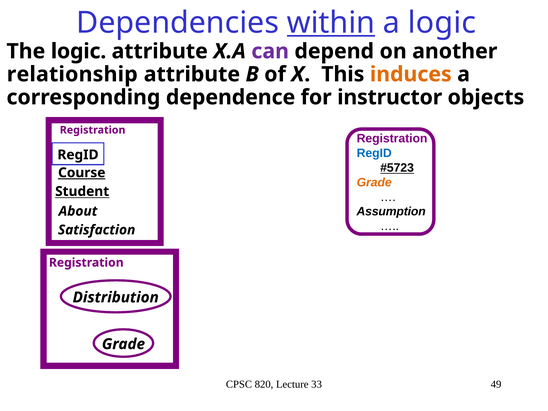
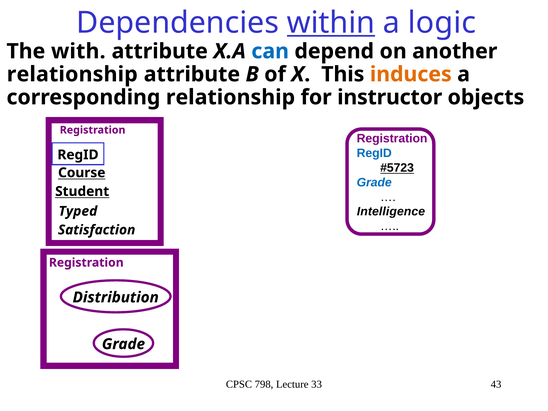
The logic: logic -> with (78, 51)
can colour: purple -> blue (270, 51)
corresponding dependence: dependence -> relationship (230, 97)
Course underline: present -> none (82, 173)
Grade colour: orange -> blue (374, 182)
Assumption: Assumption -> Intelligence (391, 212)
About: About -> Typed (78, 211)
820: 820 -> 798 (264, 384)
49: 49 -> 43 (496, 384)
